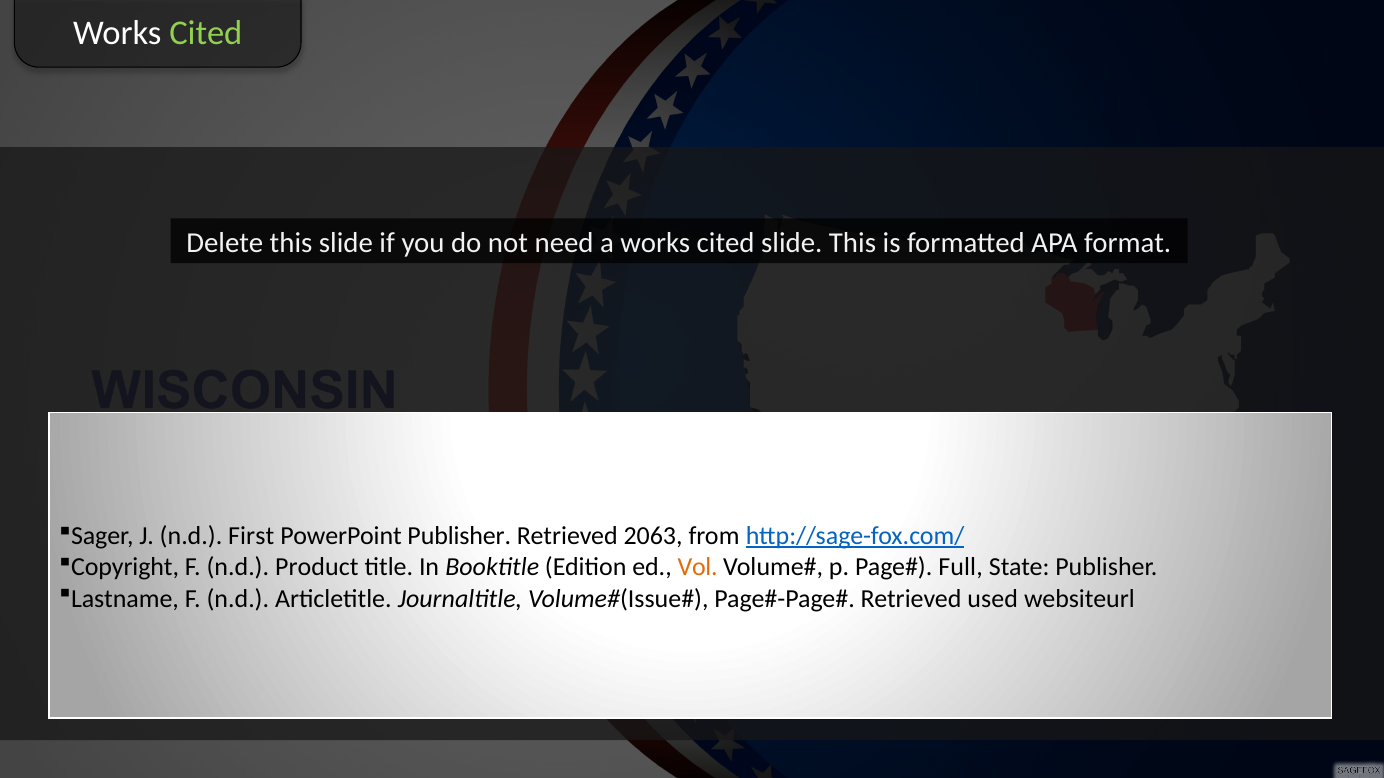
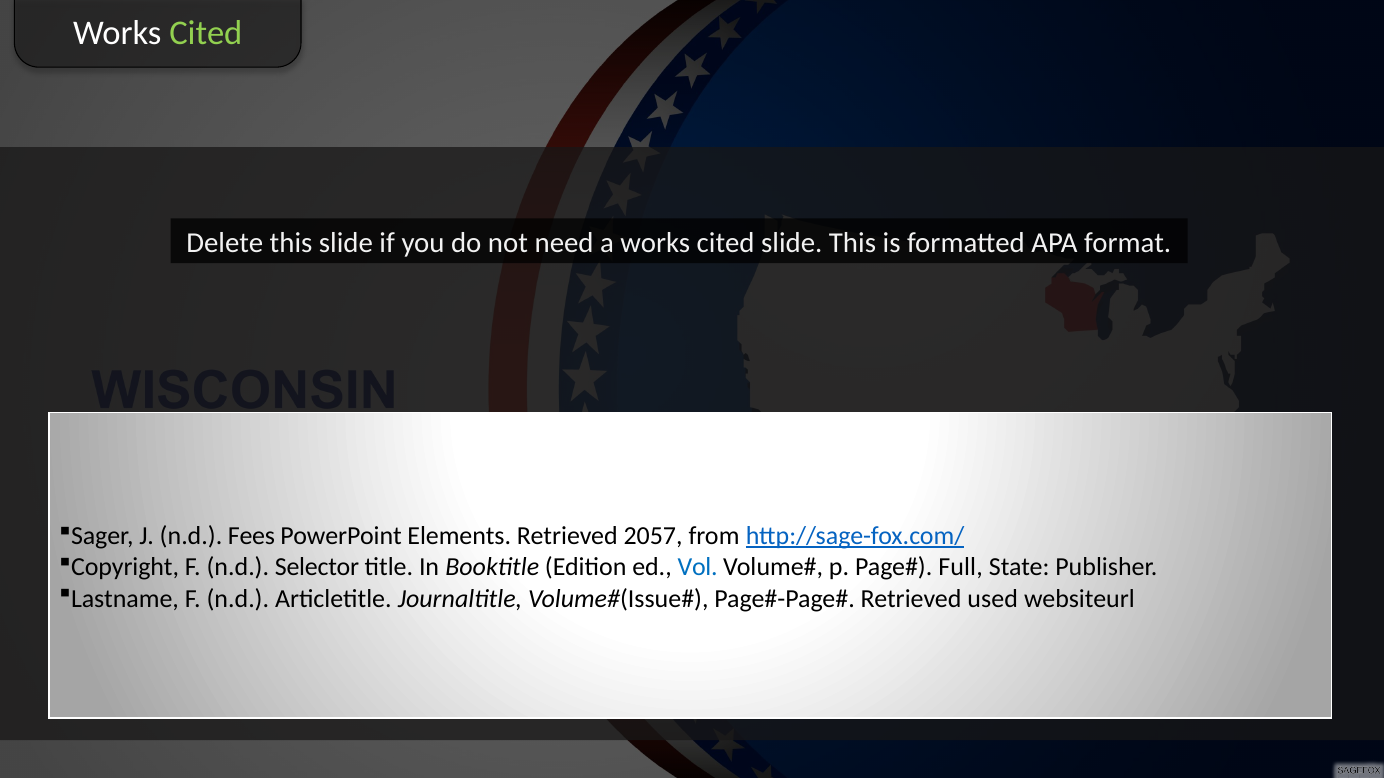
First: First -> Fees (251, 536)
PowerPoint Publisher: Publisher -> Elements (459, 536)
2063: 2063 -> 2057 (653, 536)
Product: Product -> Selector (317, 568)
Vol colour: orange -> blue (698, 568)
